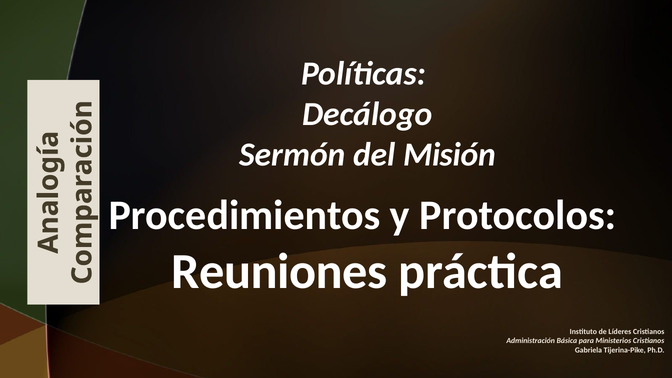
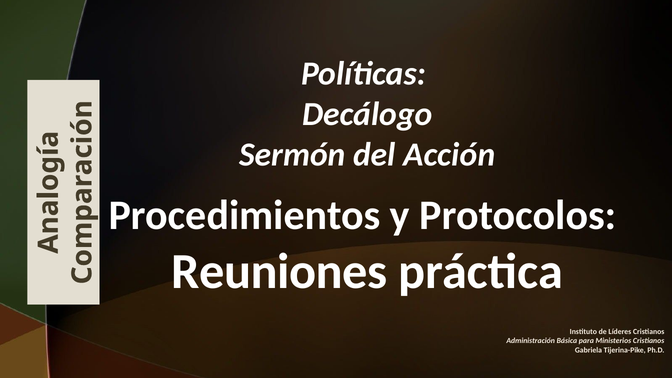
Misión: Misión -> Acción (449, 155)
